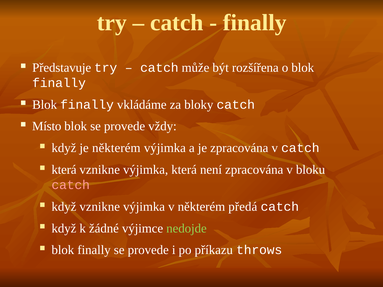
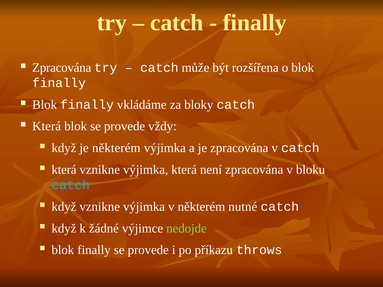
Představuje: Představuje -> Zpracována (62, 68)
Místo: Místo -> Která (47, 126)
catch colour: pink -> light blue (71, 185)
předá: předá -> nutné (243, 207)
